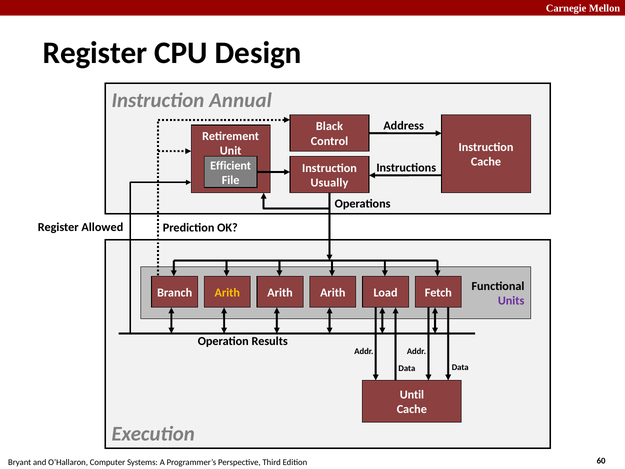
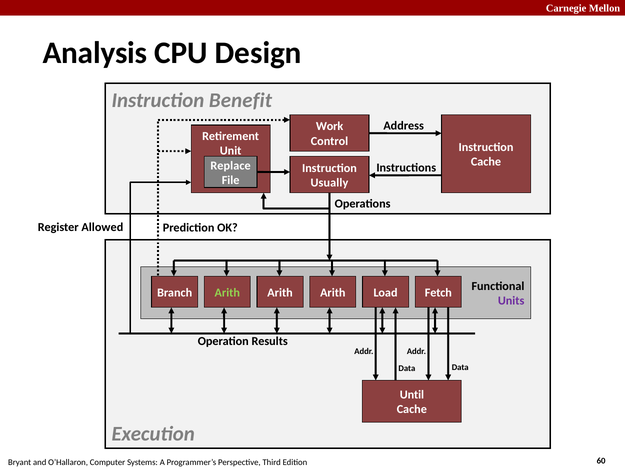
Register: Register -> Analysis (95, 53)
Annual: Annual -> Benefit (240, 100)
Black: Black -> Work (330, 126)
Efficient: Efficient -> Replace (231, 165)
Arith colour: yellow -> light green (227, 292)
